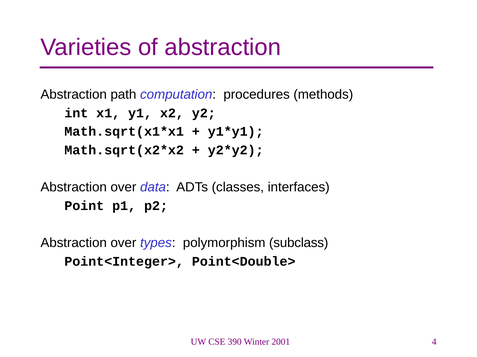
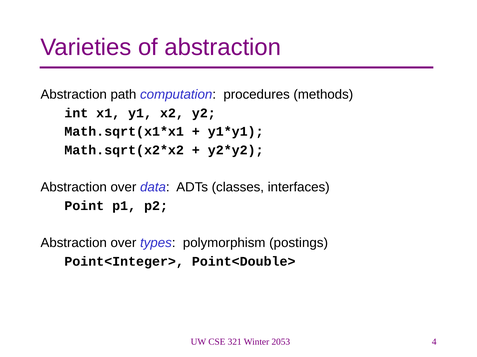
subclass: subclass -> postings (299, 243)
390: 390 -> 321 (235, 343)
2001: 2001 -> 2053 (281, 343)
